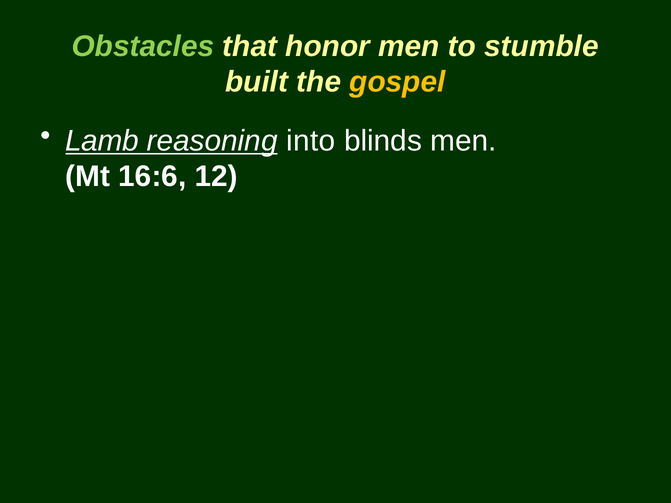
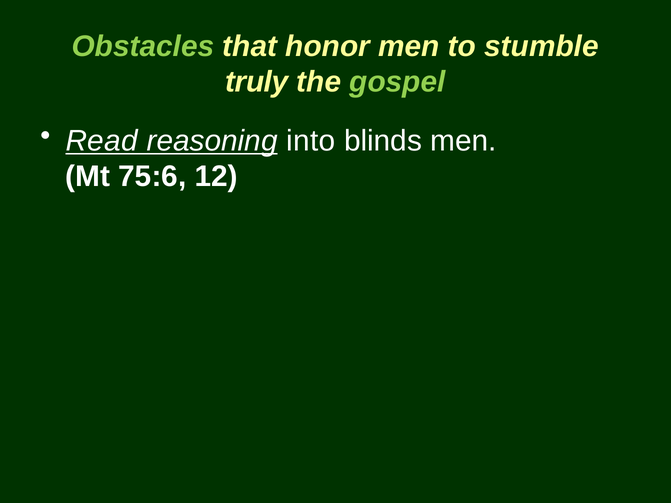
built: built -> truly (257, 82)
gospel colour: yellow -> light green (397, 82)
Lamb: Lamb -> Read (102, 141)
16:6: 16:6 -> 75:6 (152, 177)
